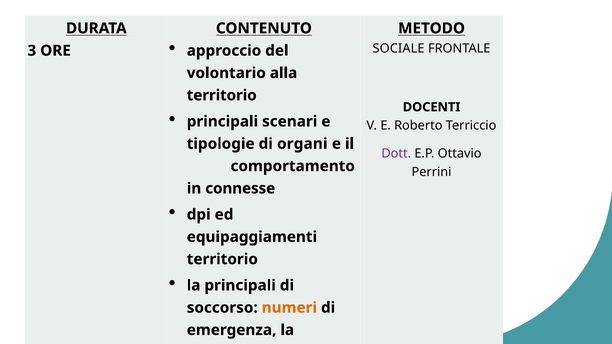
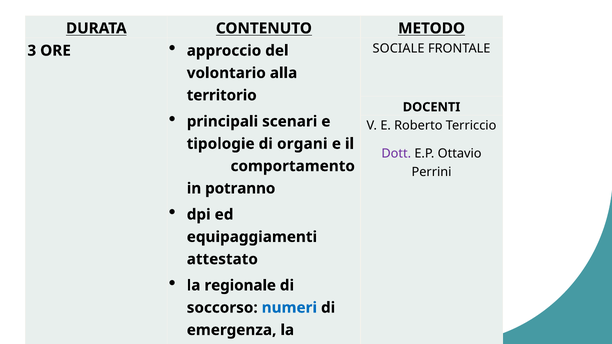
connesse: connesse -> potranno (240, 189)
territorio: territorio -> attestato (222, 259)
la principali: principali -> regionale (240, 286)
numeri colour: orange -> blue (289, 308)
